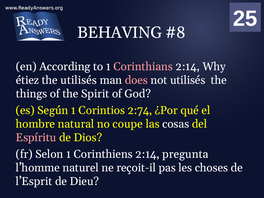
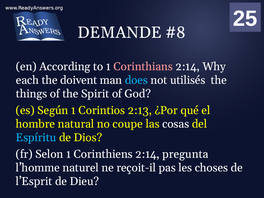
BEHAVING: BEHAVING -> DEMANDE (120, 33)
étiez: étiez -> each (27, 80)
the utilisés: utilisés -> doivent (79, 80)
does colour: pink -> light blue (136, 80)
2:74: 2:74 -> 2:13 (140, 110)
Espíritu colour: pink -> light blue (36, 138)
